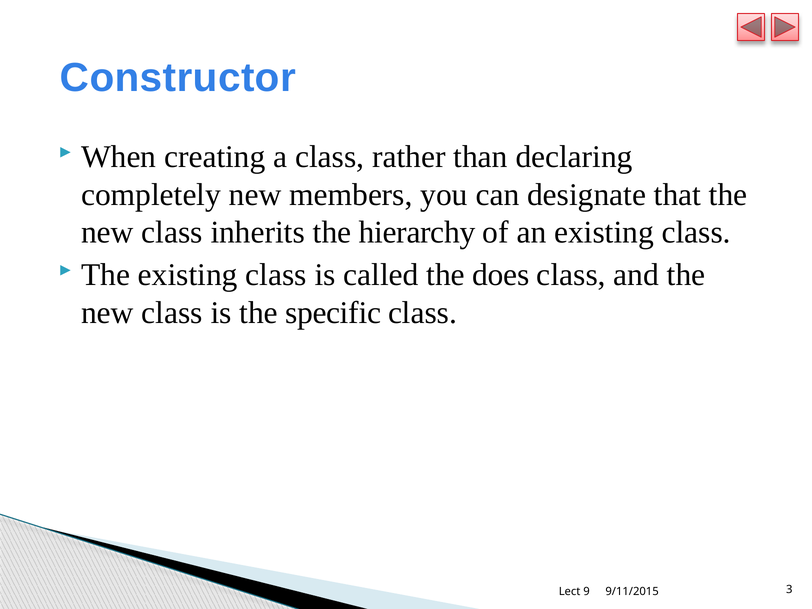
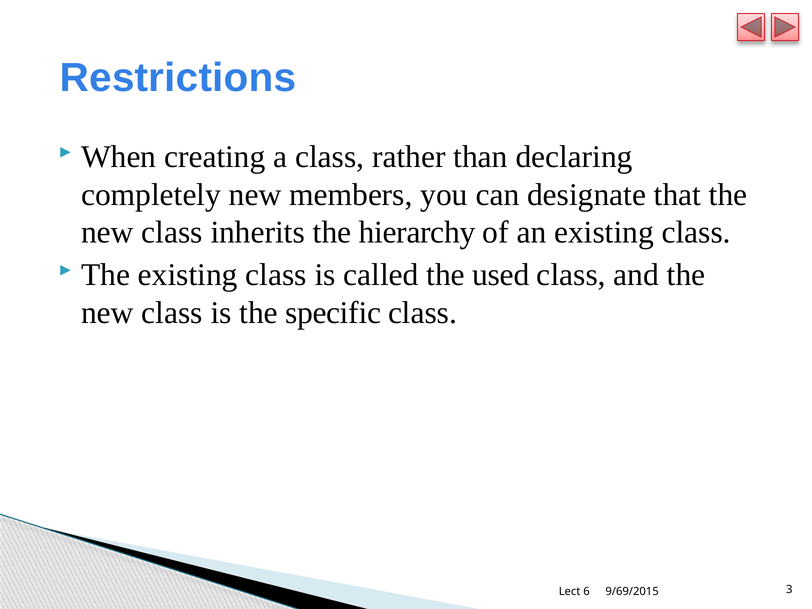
Constructor: Constructor -> Restrictions (178, 78)
does: does -> used (501, 275)
9: 9 -> 6 (587, 591)
9/11/2015: 9/11/2015 -> 9/69/2015 (632, 591)
